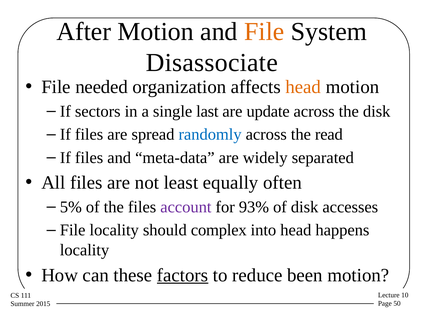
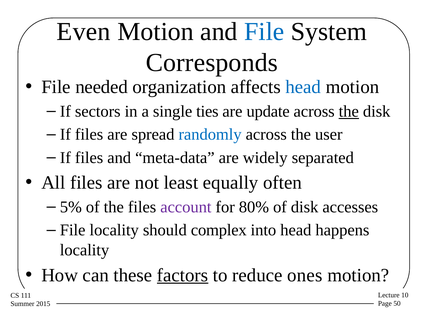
After: After -> Even (84, 32)
File colour: orange -> blue (264, 32)
Disassociate: Disassociate -> Corresponds (212, 63)
head colour: orange -> blue (303, 87)
last: last -> ties (207, 111)
the underline: none -> present (349, 111)
read: read -> user (329, 135)
93%: 93% -> 80% (254, 207)
been: been -> ones (305, 275)
